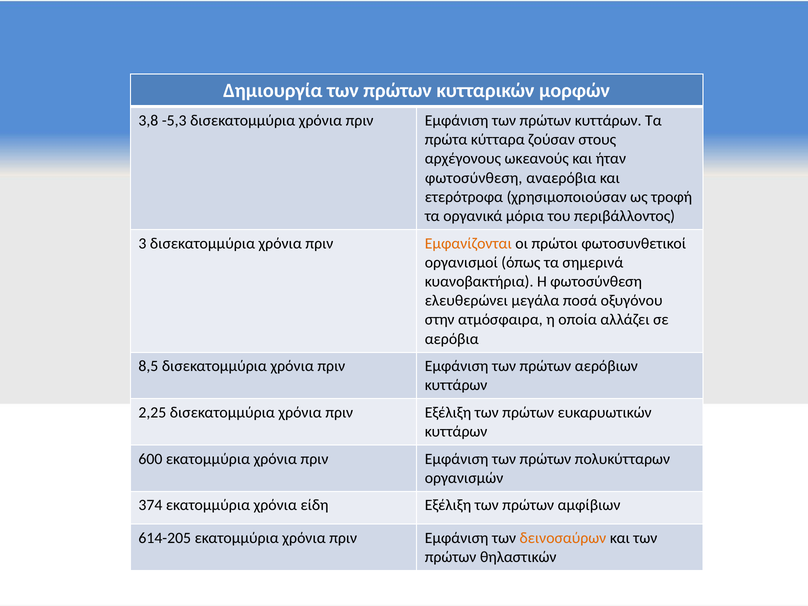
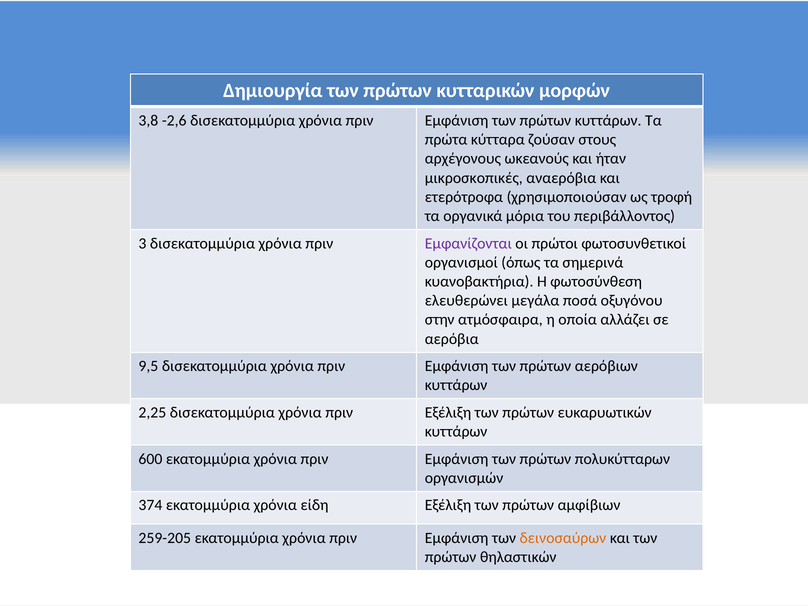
-5,3: -5,3 -> -2,6 (174, 120)
φωτοσύνθεση: φωτοσύνθεση -> μικροσκοπικές (474, 178)
Εμφανίζονται colour: orange -> purple (468, 243)
8,5: 8,5 -> 9,5 (148, 366)
614-205: 614-205 -> 259-205 (165, 538)
